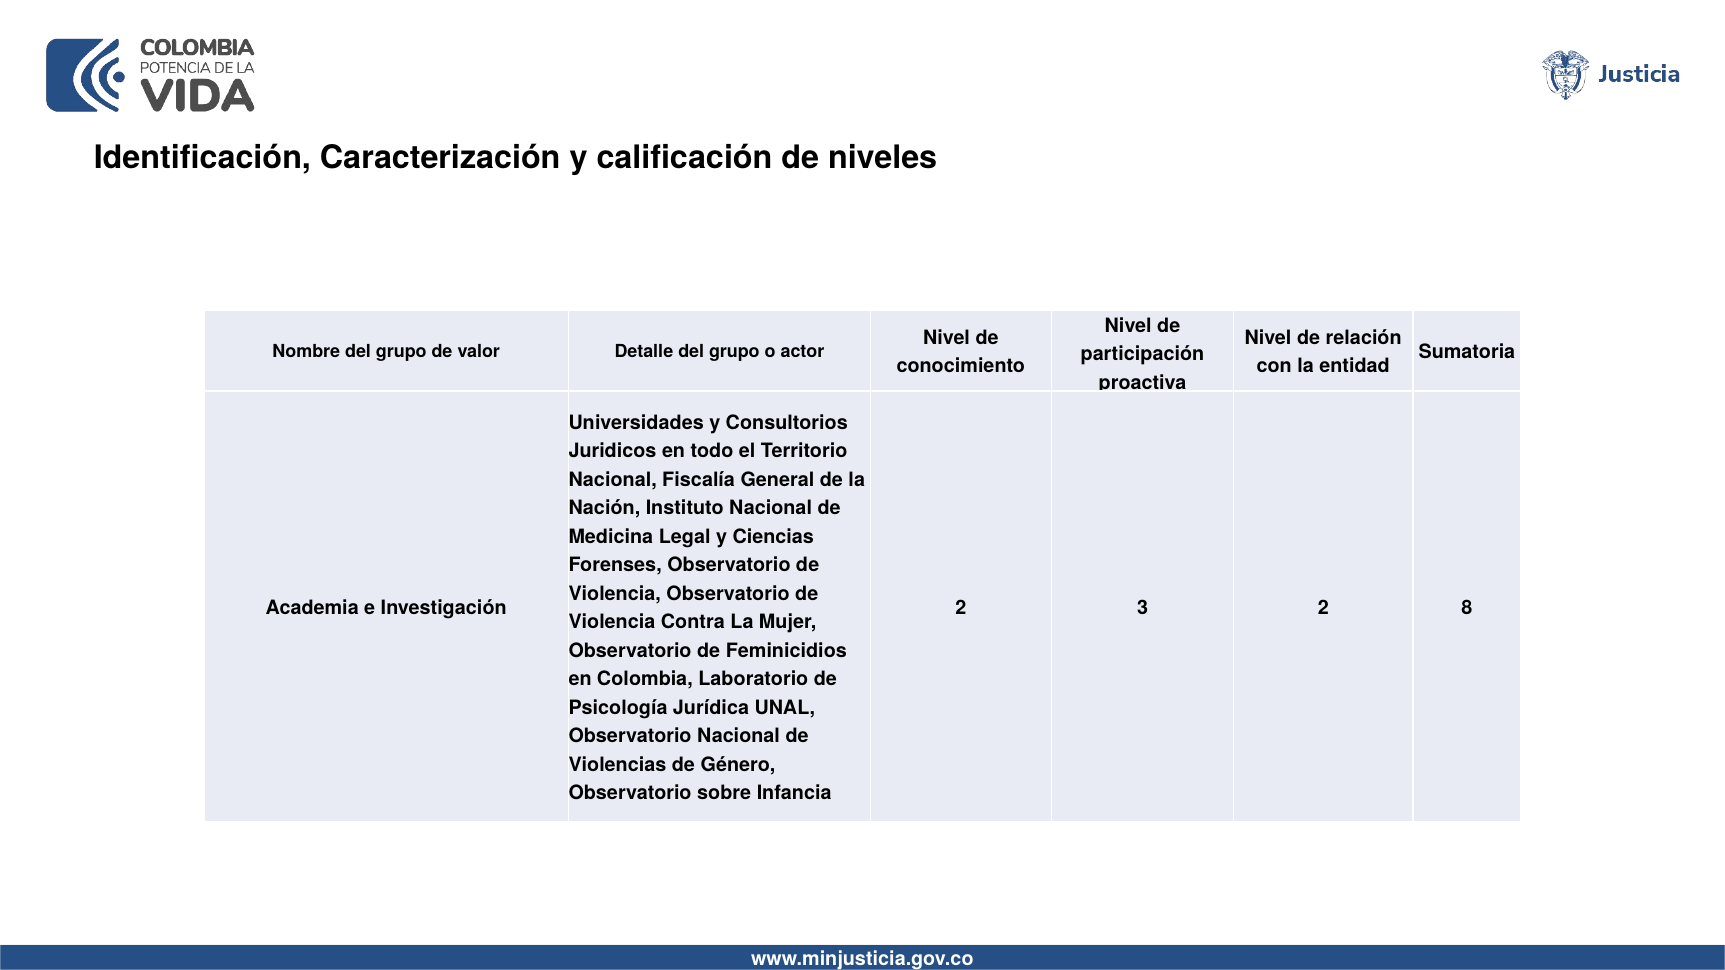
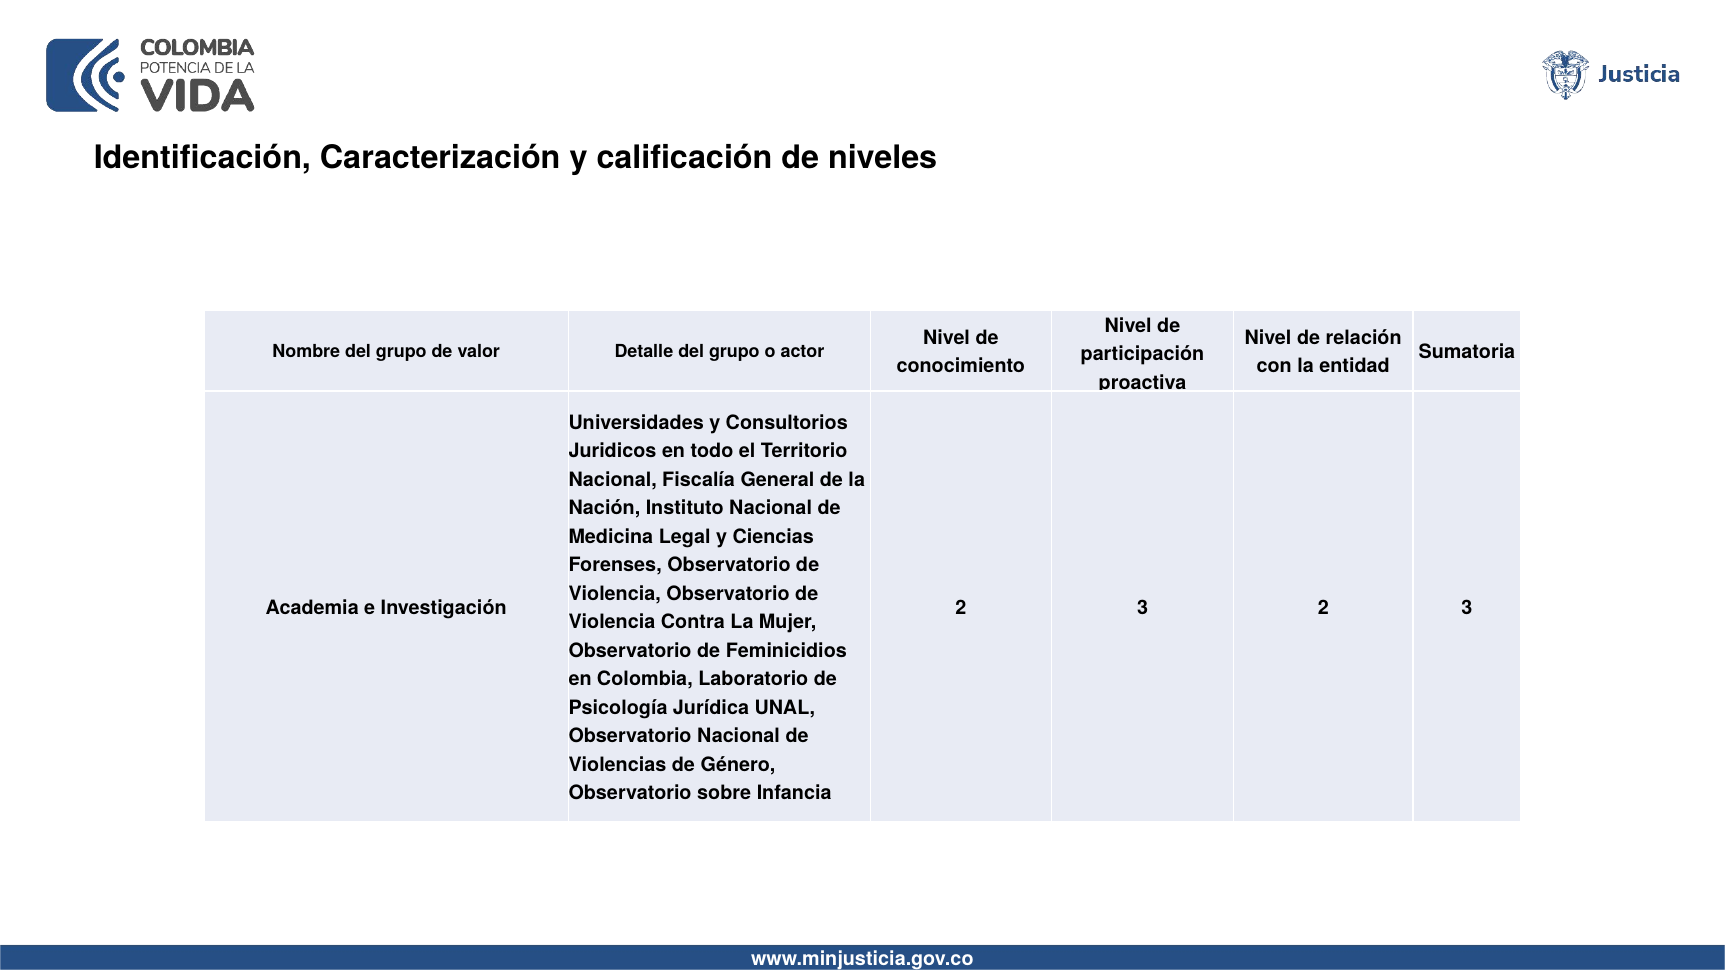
3 2 8: 8 -> 3 (1467, 608)
